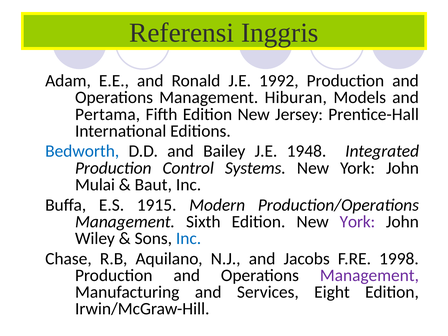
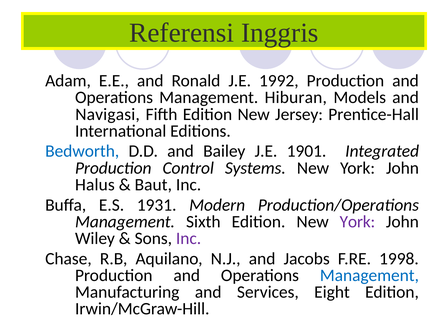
Pertama: Pertama -> Navigasi (108, 114)
1948: 1948 -> 1901 (307, 151)
Mulai: Mulai -> Halus (95, 185)
1915: 1915 -> 1931 (157, 205)
Inc colour: blue -> purple (189, 238)
Management colour: purple -> blue (369, 275)
